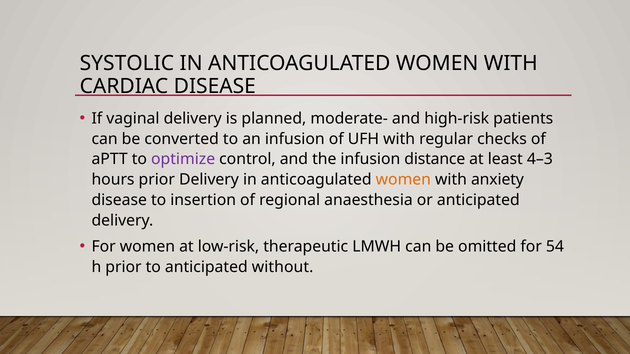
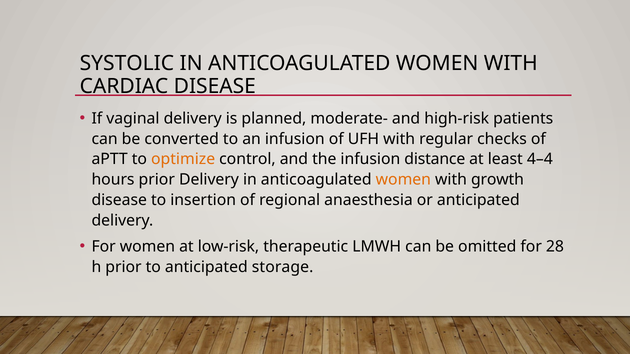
optimize colour: purple -> orange (183, 159)
4–3: 4–3 -> 4–4 (540, 159)
anxiety: anxiety -> growth (497, 180)
54: 54 -> 28 (555, 247)
without: without -> storage (283, 267)
